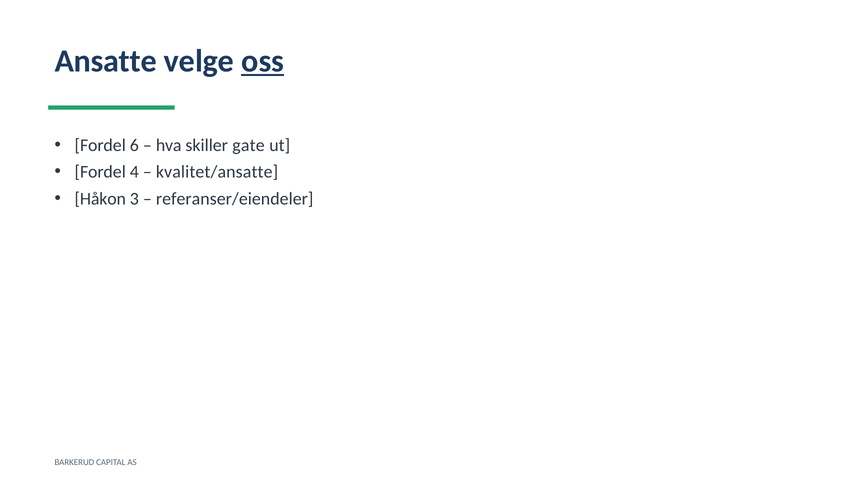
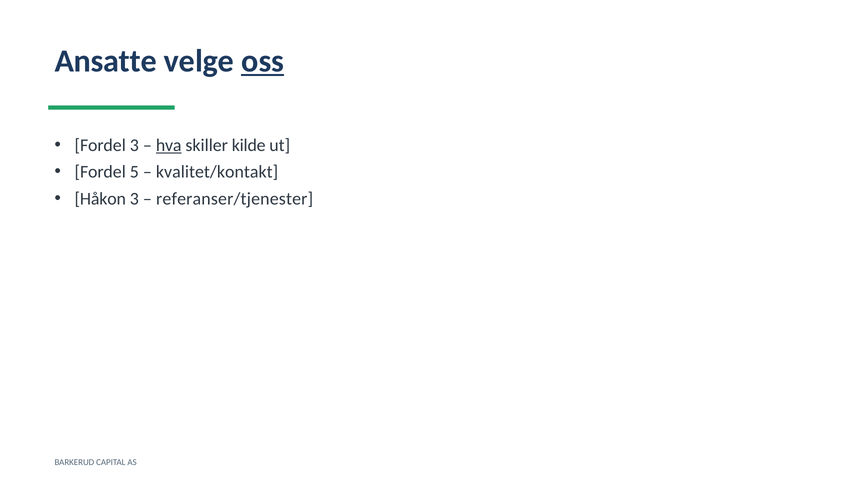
Fordel 6: 6 -> 3 (134, 145)
hva underline: none -> present (169, 145)
gate: gate -> kilde (249, 145)
4: 4 -> 5 (134, 172)
kvalitet/ansatte: kvalitet/ansatte -> kvalitet/kontakt (217, 172)
referanser/eiendeler: referanser/eiendeler -> referanser/tjenester (235, 199)
